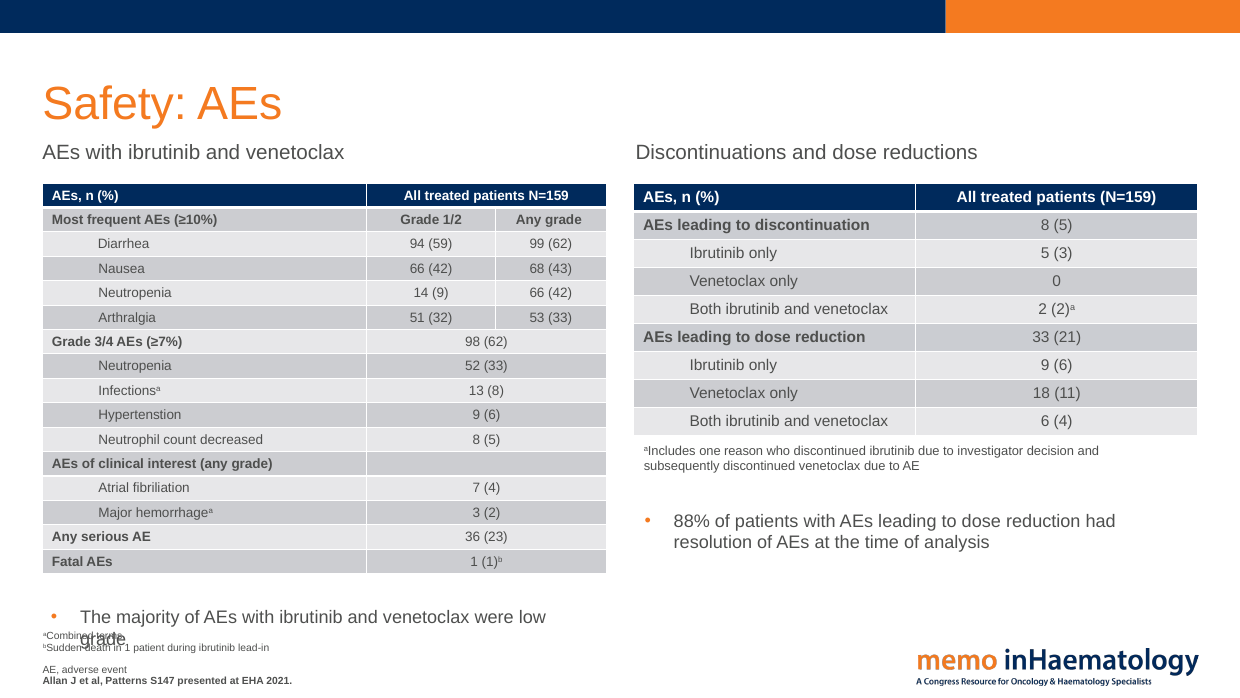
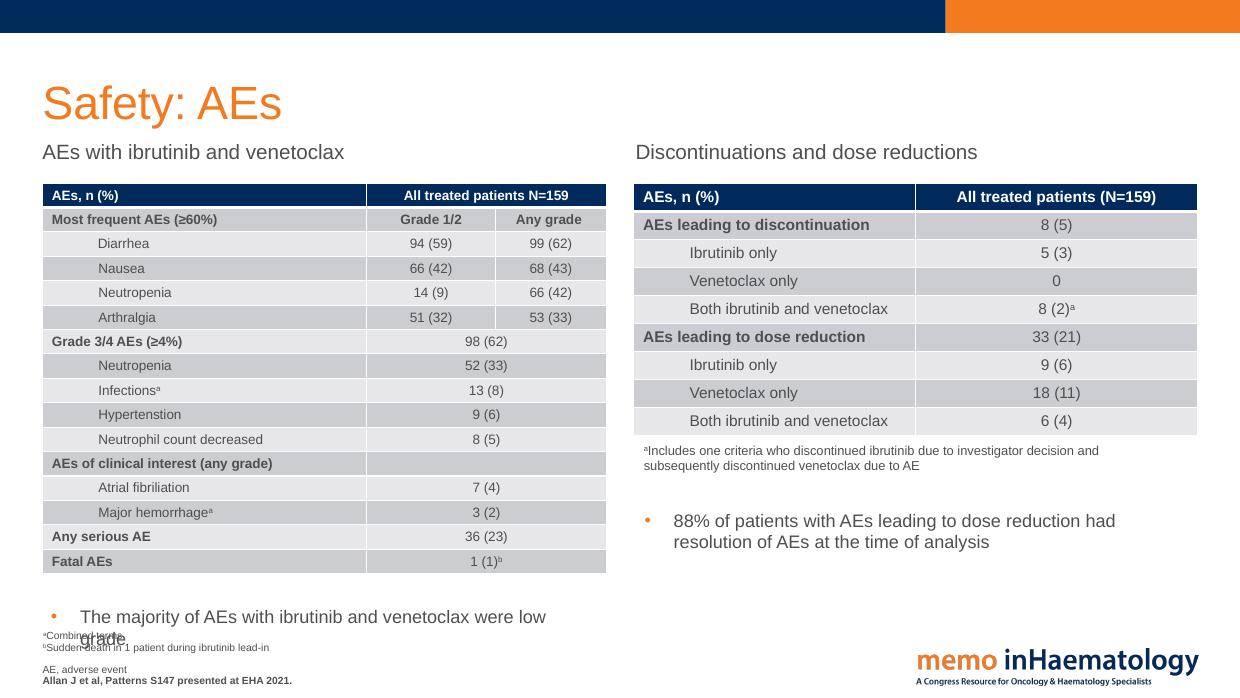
≥10%: ≥10% -> ≥60% (196, 220)
venetoclax 2: 2 -> 8 (1043, 309)
≥7%: ≥7% -> ≥4% (164, 342)
reason: reason -> criteria (744, 451)
